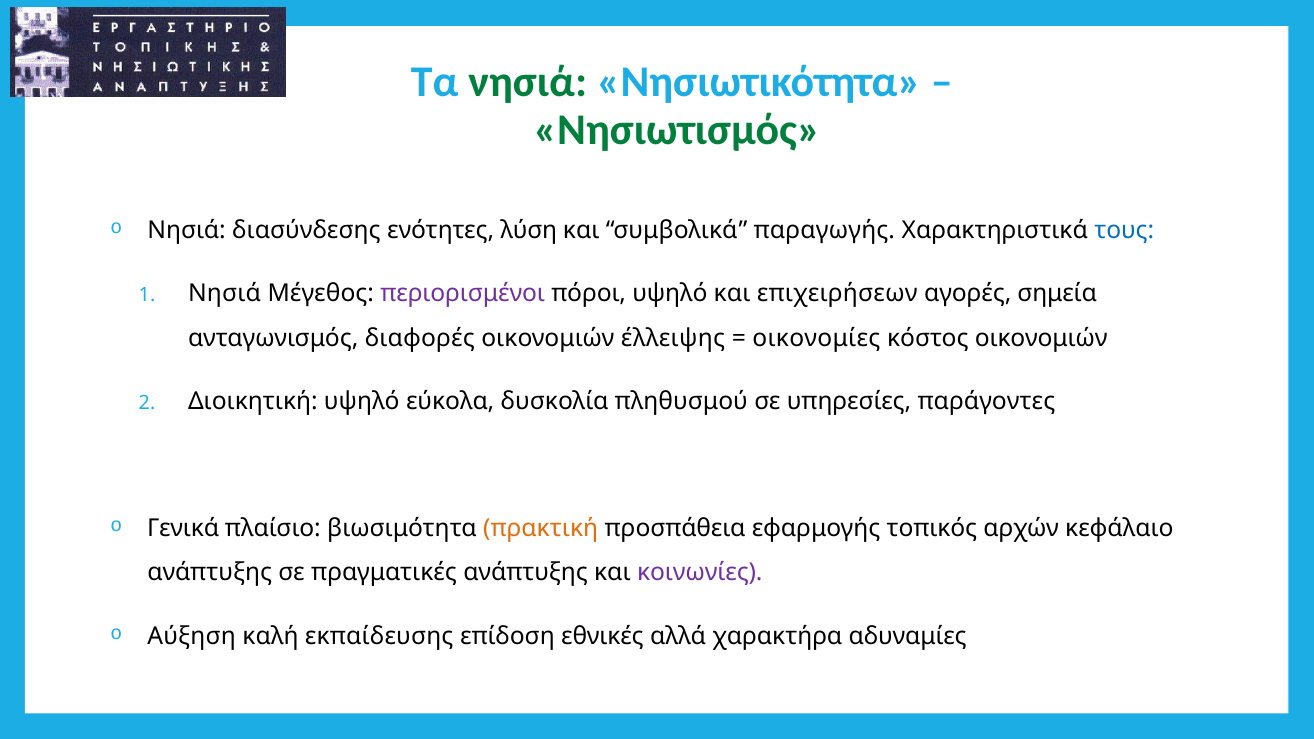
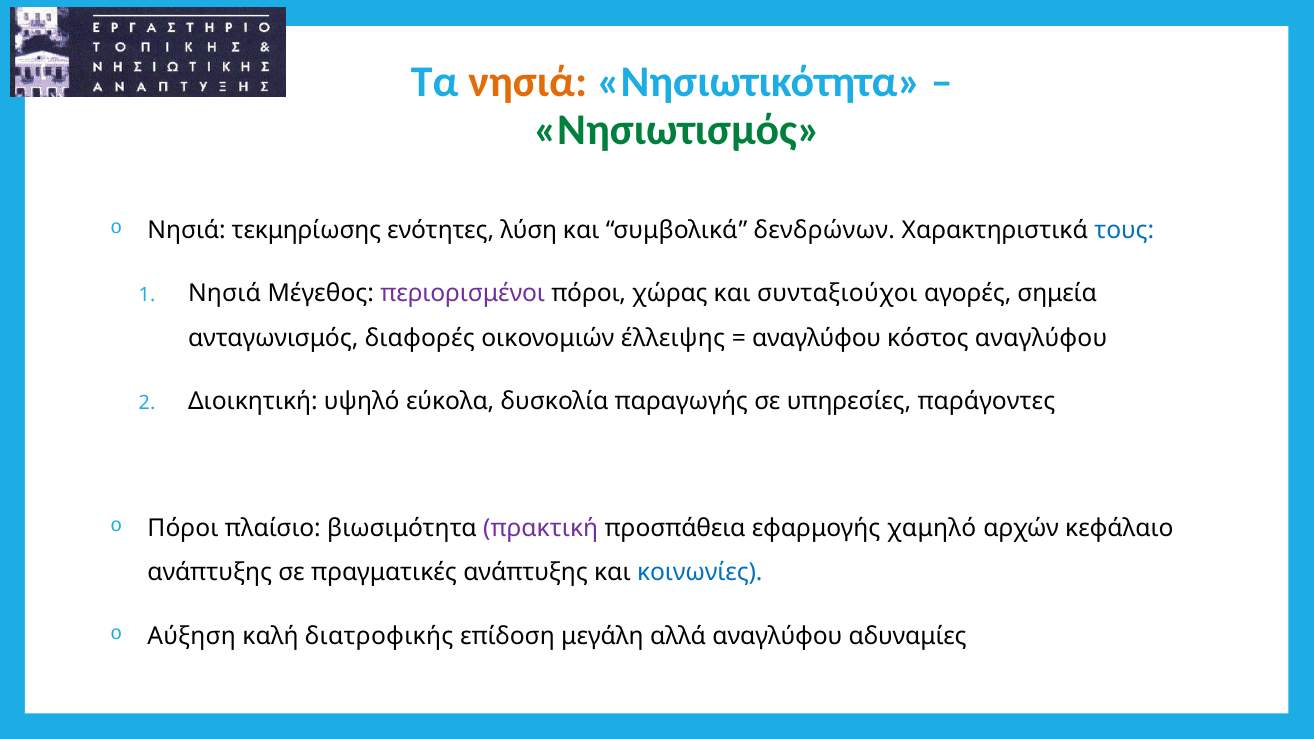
νησιά colour: green -> orange (528, 83)
διασύνδεσης: διασύνδεσης -> τεκμηρίωσης (306, 230)
παραγωγής: παραγωγής -> δενδρώνων (824, 230)
πόροι υψηλό: υψηλό -> χώρας (670, 294)
επιχειρήσεων: επιχειρήσεων -> συνταξιούχοι (837, 294)
οικονομίες: οικονομίες -> αναγλύφου (817, 338)
κόστος οικονομιών: οικονομιών -> αναγλύφου (1041, 338)
πληθυσμού: πληθυσμού -> παραγωγής (681, 402)
Γενικά: Γενικά -> Πόροι (183, 529)
πρακτική colour: orange -> purple (541, 529)
τοπικός: τοπικός -> χαμηλό (932, 529)
κοινωνίες colour: purple -> blue (700, 573)
εκπαίδευσης: εκπαίδευσης -> διατροφικής (379, 636)
εθνικές: εθνικές -> μεγάλη (602, 636)
αλλά χαρακτήρα: χαρακτήρα -> αναγλύφου (777, 636)
